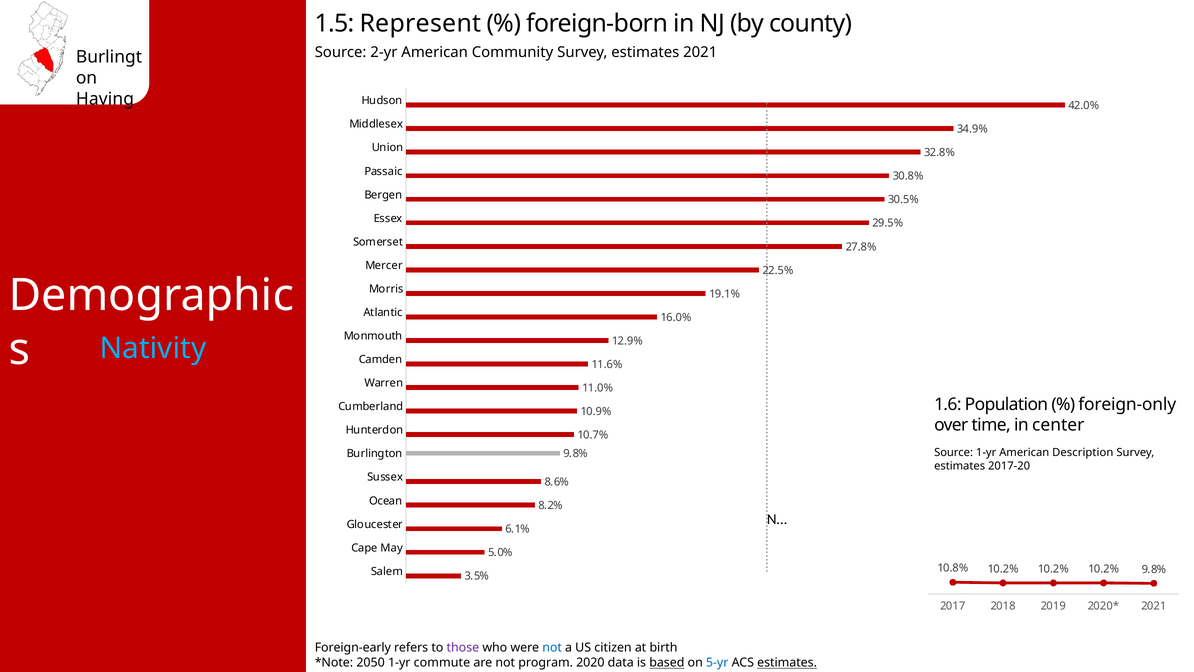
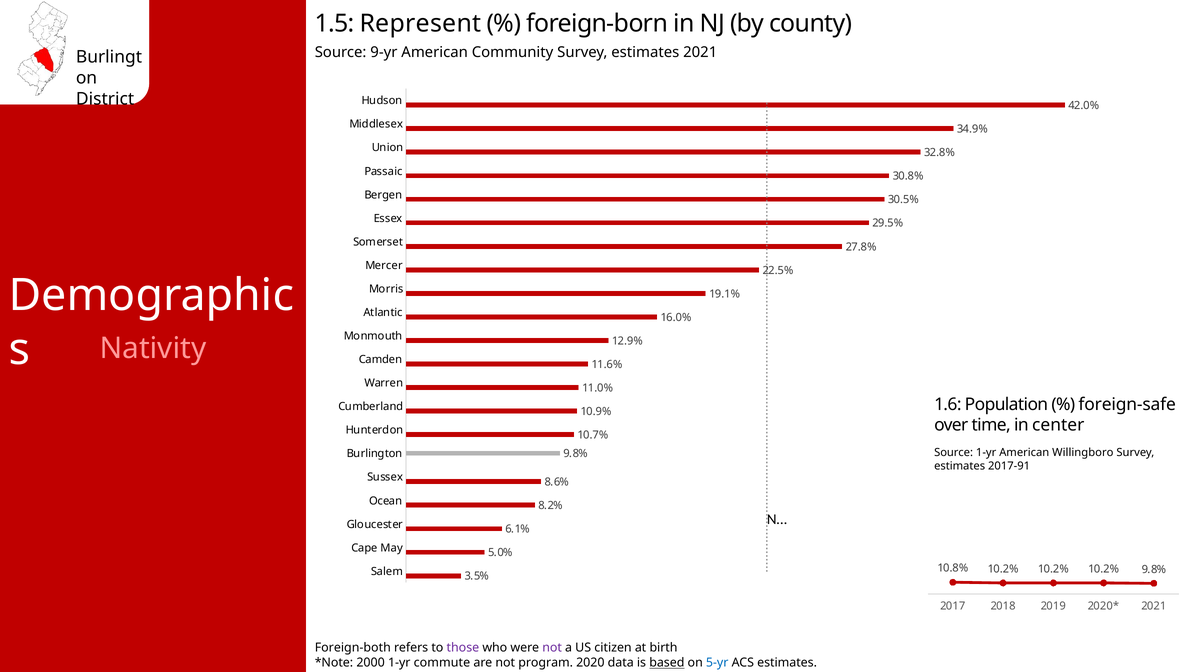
2-yr: 2-yr -> 9-yr (384, 52)
Having: Having -> District (105, 99)
Nativity colour: light blue -> pink (153, 348)
foreign-only: foreign-only -> foreign-safe (1127, 404)
Description: Description -> Willingboro (1083, 452)
2017-20: 2017-20 -> 2017-91 (1009, 466)
Foreign-early: Foreign-early -> Foreign-both (353, 647)
not colour: blue -> purple (552, 647)
2050: 2050 -> 2000 (371, 662)
estimates underline: present -> none (787, 662)
